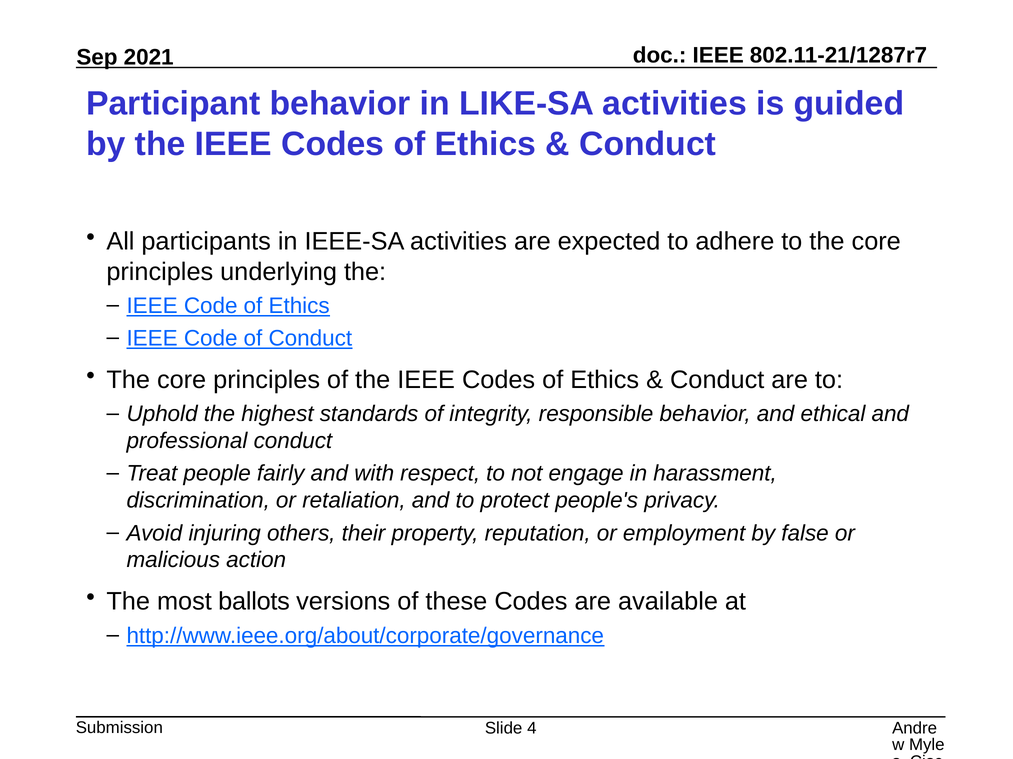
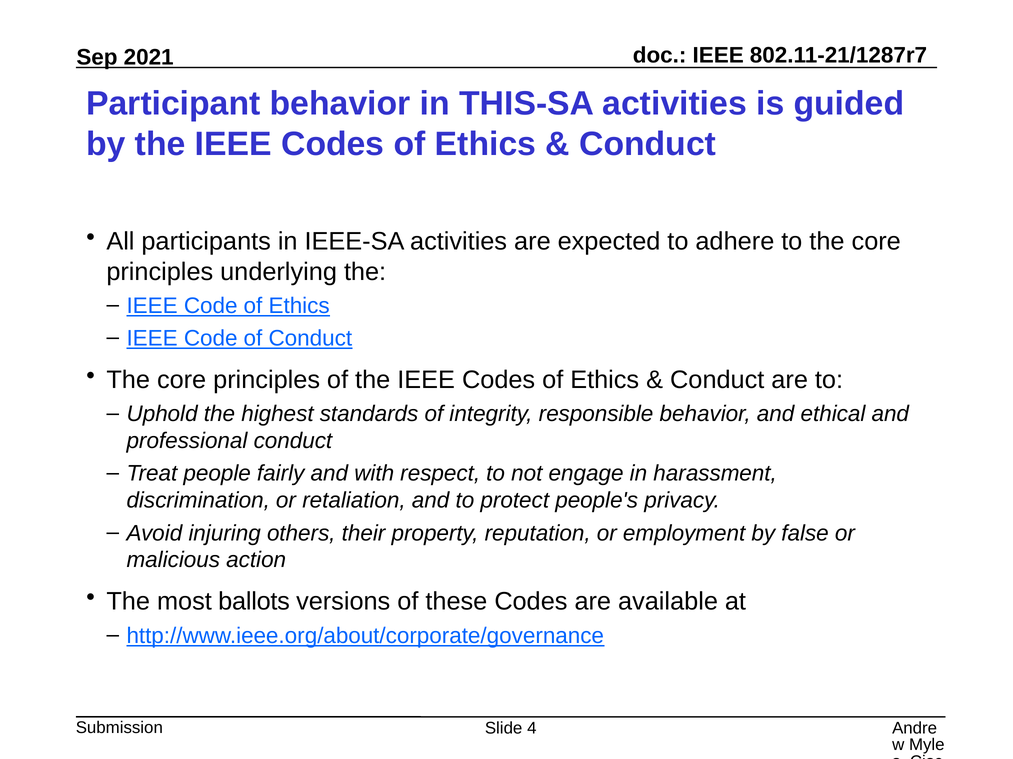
LIKE-SA: LIKE-SA -> THIS-SA (527, 104)
